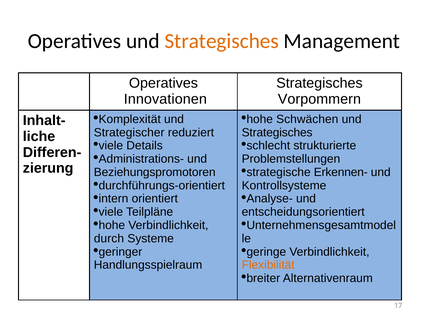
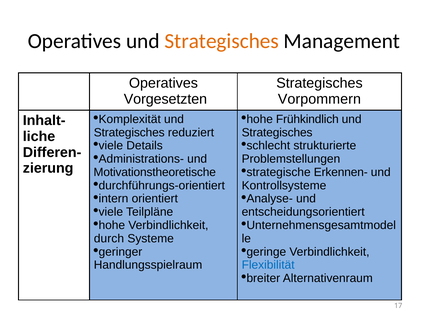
Innovationen: Innovationen -> Vorgesetzten (165, 99)
Schwächen: Schwächen -> Frühkindlich (307, 119)
Strategischer: Strategischer -> Strategisches (129, 132)
Beziehungspromotoren: Beziehungspromotoren -> Motivationstheoretische (155, 172)
Flexibilität colour: orange -> blue (268, 265)
